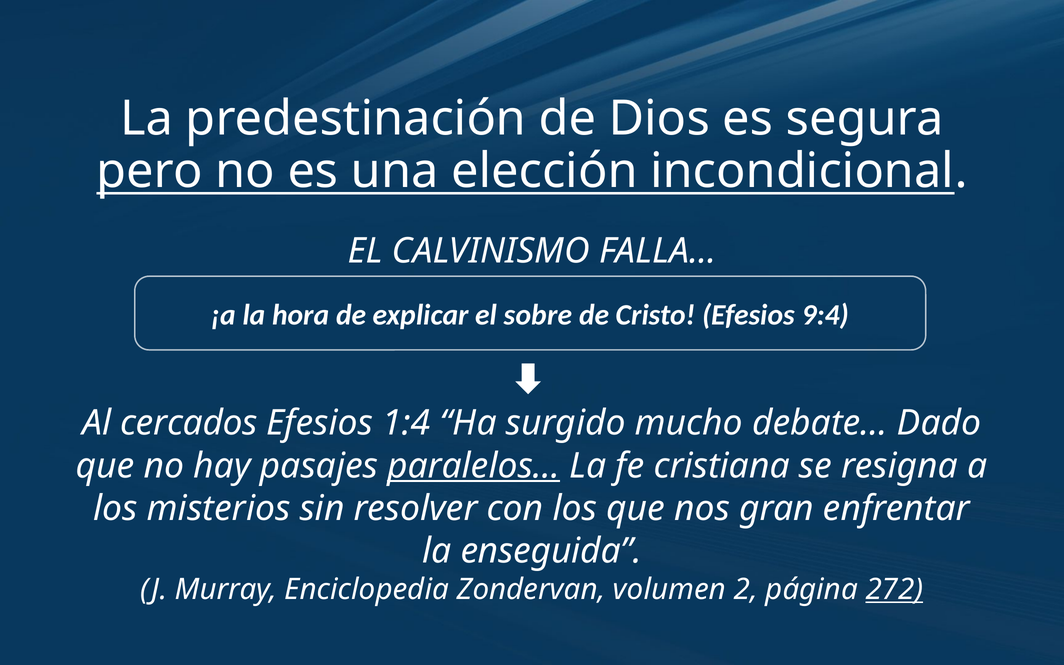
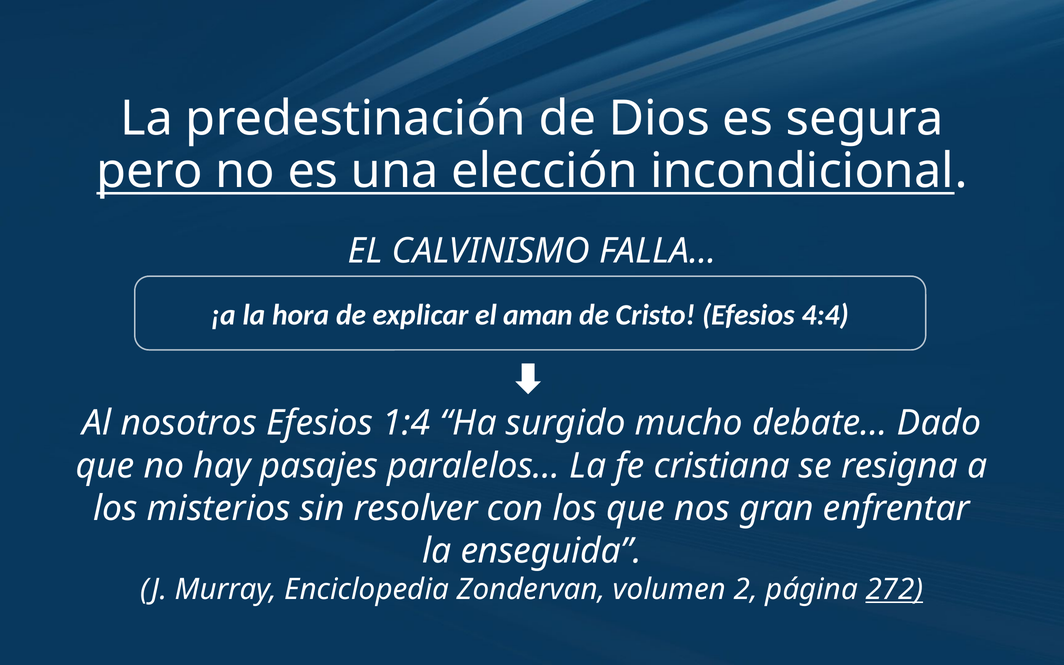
sobre: sobre -> aman (538, 315)
9:4: 9:4 -> 4:4 (825, 315)
cercados: cercados -> nosotros (189, 423)
paralelos… underline: present -> none (474, 466)
